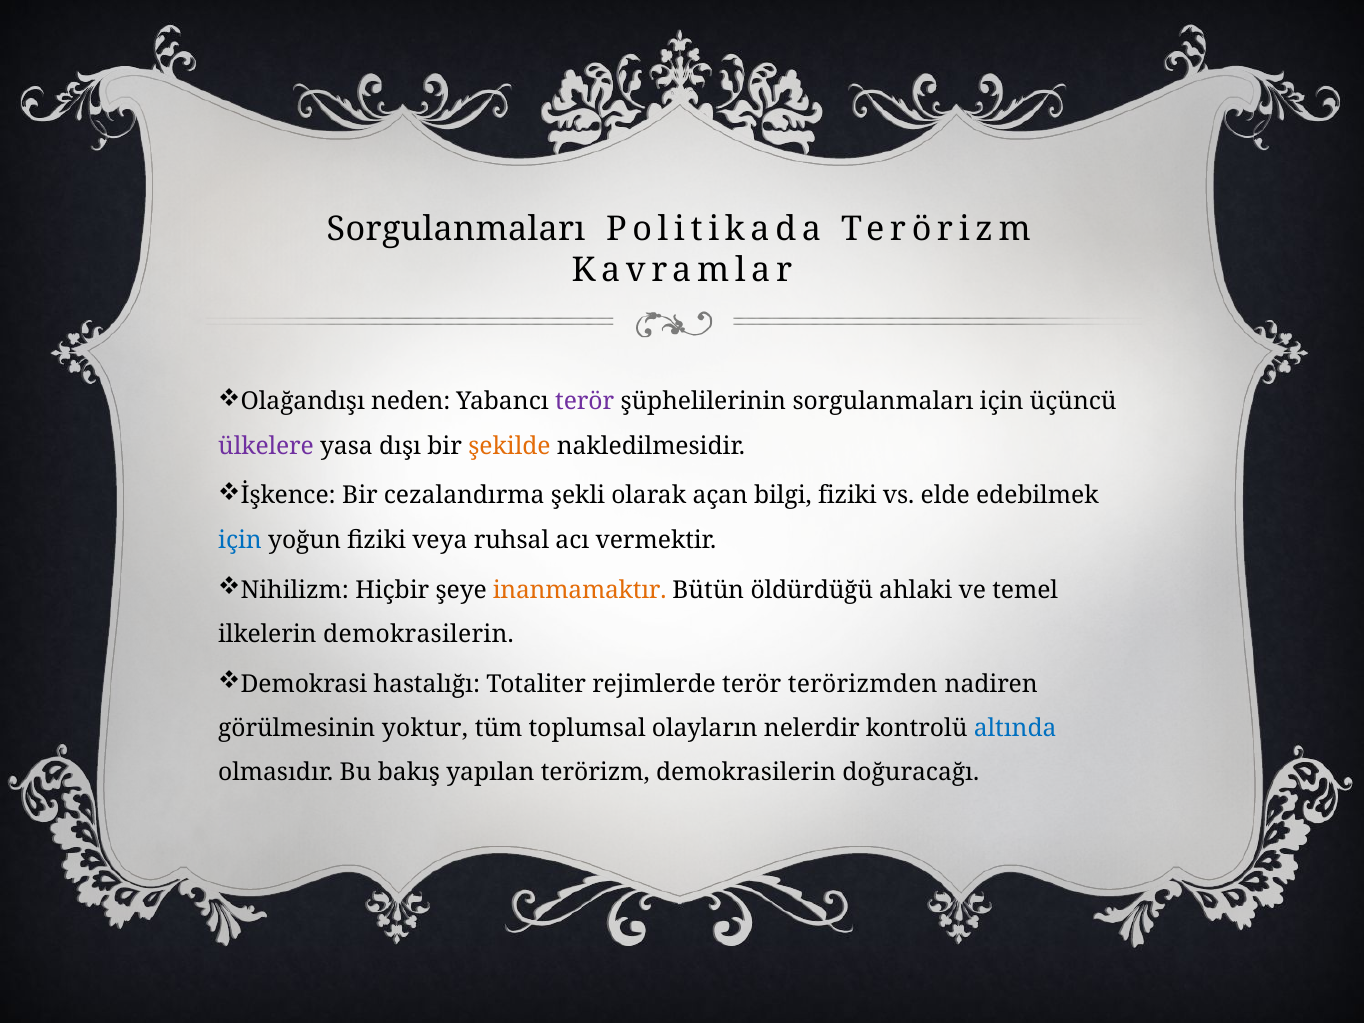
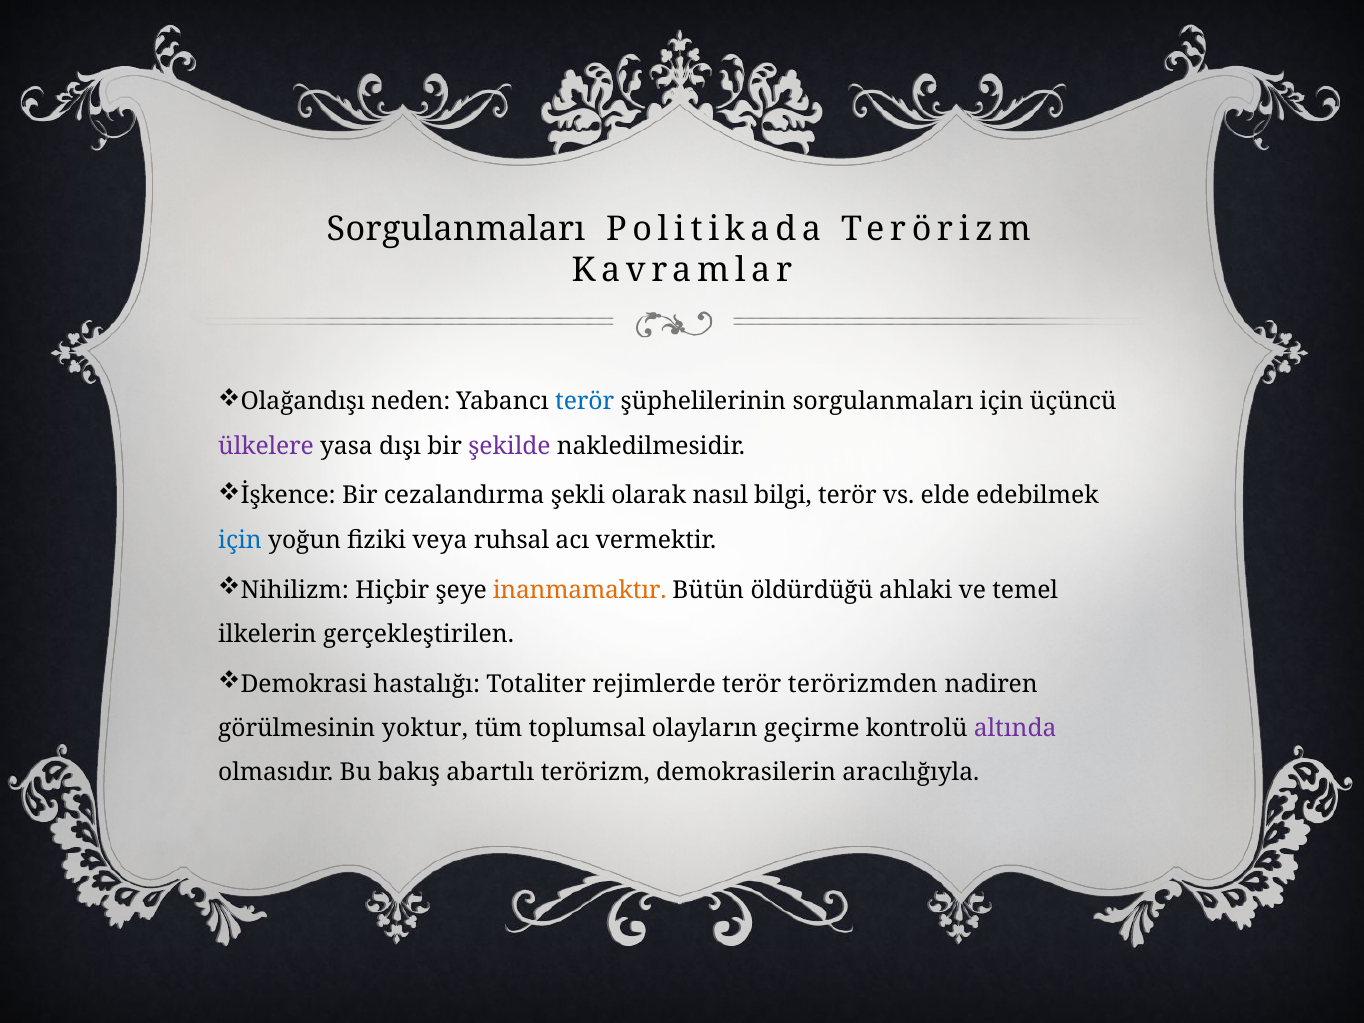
terör colour: purple -> blue (585, 402)
şekilde colour: orange -> purple (509, 446)
açan: açan -> nasıl (720, 496)
bilgi fiziki: fiziki -> terör (847, 496)
ilkelerin demokrasilerin: demokrasilerin -> gerçekleştirilen (419, 634)
nelerdir: nelerdir -> geçirme (812, 728)
altında colour: blue -> purple (1015, 728)
yapılan: yapılan -> abartılı (490, 773)
doğuracağı: doğuracağı -> aracılığıyla (911, 773)
